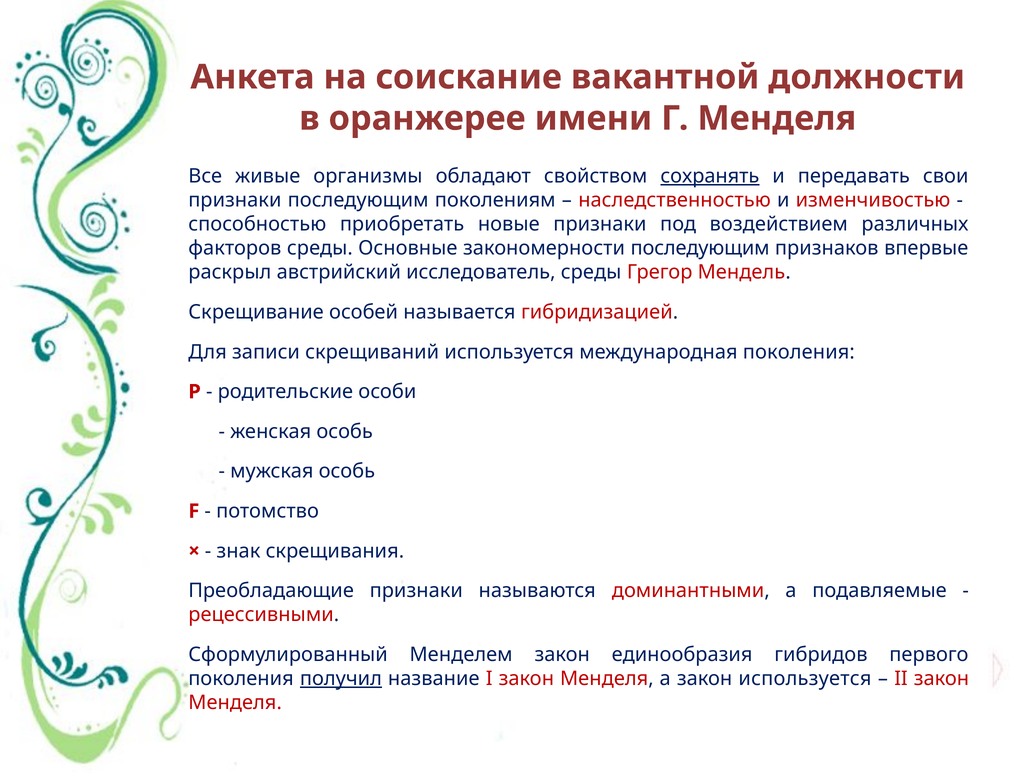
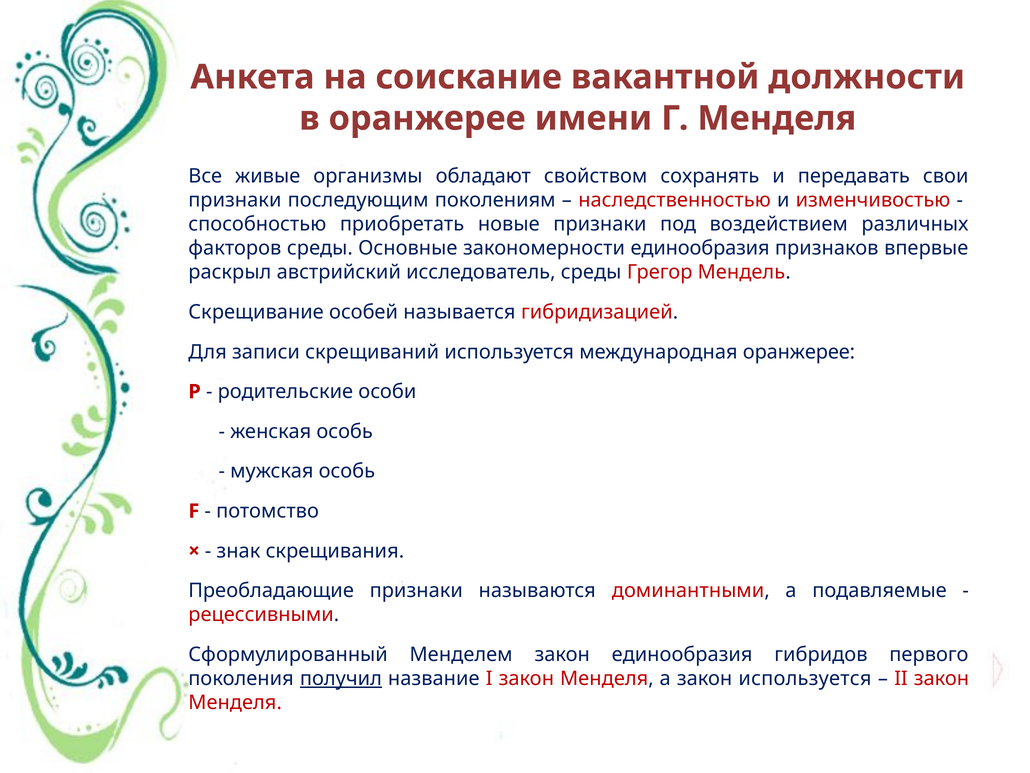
сохранять underline: present -> none (710, 176)
закономерности последующим: последующим -> единообразия (700, 248)
международная поколения: поколения -> оранжерее (799, 352)
